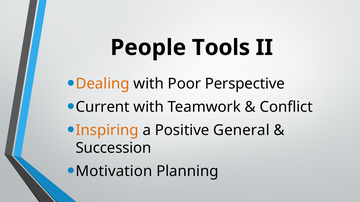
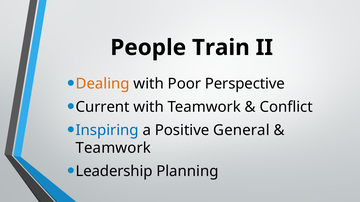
Tools: Tools -> Train (221, 48)
Inspiring colour: orange -> blue (107, 130)
Succession: Succession -> Teamwork (113, 148)
Motivation: Motivation -> Leadership (114, 172)
